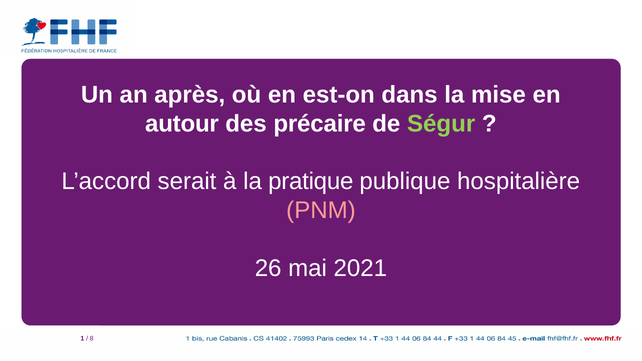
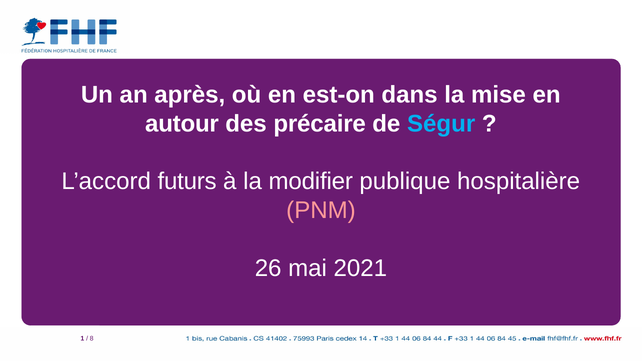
Ségur colour: light green -> light blue (441, 124)
serait: serait -> futurs (187, 182)
pratique: pratique -> modifier (311, 182)
